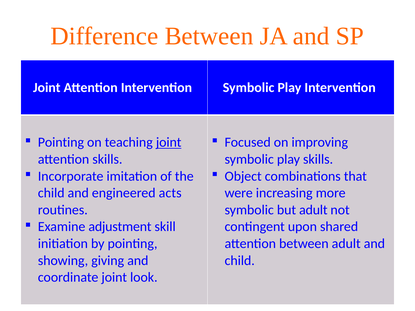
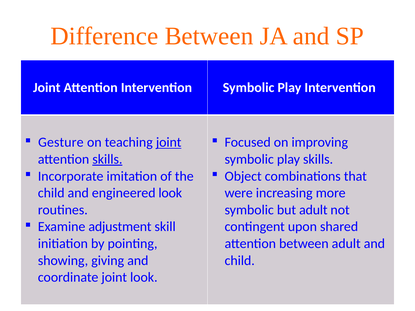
Pointing: Pointing -> Gesture (61, 143)
skills underline: none -> present (107, 159)
engineered acts: acts -> look (170, 193)
